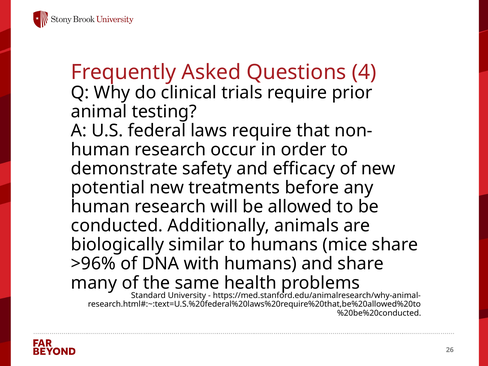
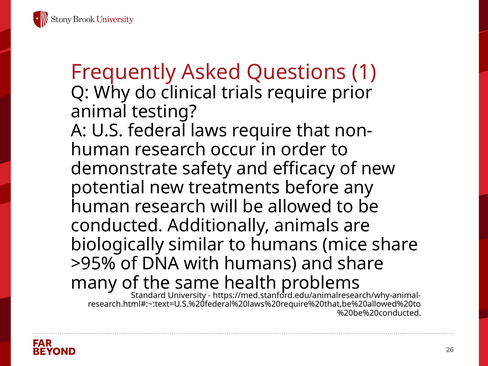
4: 4 -> 1 (364, 72)
>96%: >96% -> >95% (93, 264)
